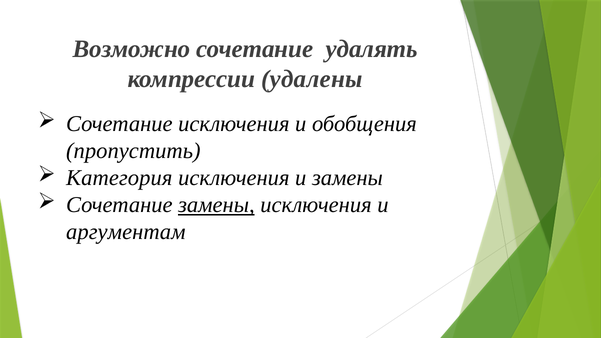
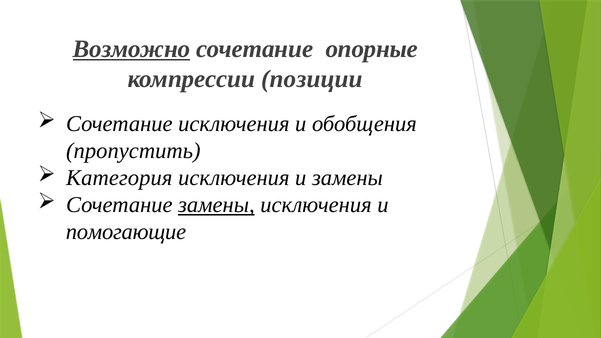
Возможно underline: none -> present (132, 49)
удалять: удалять -> опорные (372, 49)
удалены: удалены -> позиции (312, 79)
аргументам: аргументам -> помогающие (126, 232)
